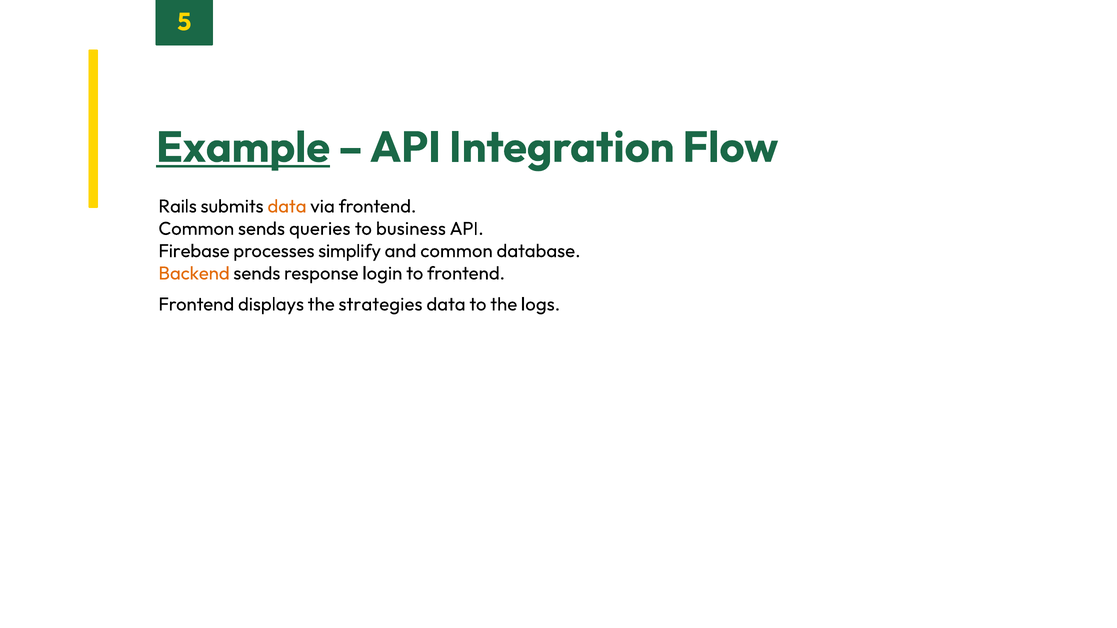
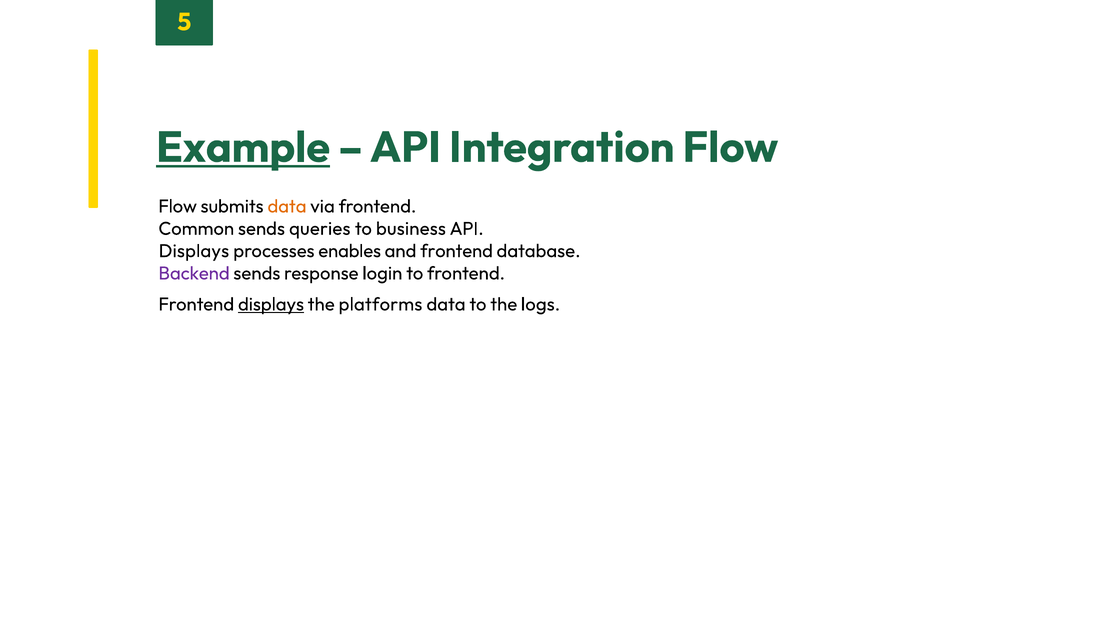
Rails: Rails -> Flow (178, 206)
Firebase: Firebase -> Displays (194, 251)
simplify: simplify -> enables (350, 251)
and common: common -> frontend (457, 251)
Backend colour: orange -> purple (194, 273)
displays underline: none -> present (271, 305)
strategies: strategies -> platforms (380, 305)
